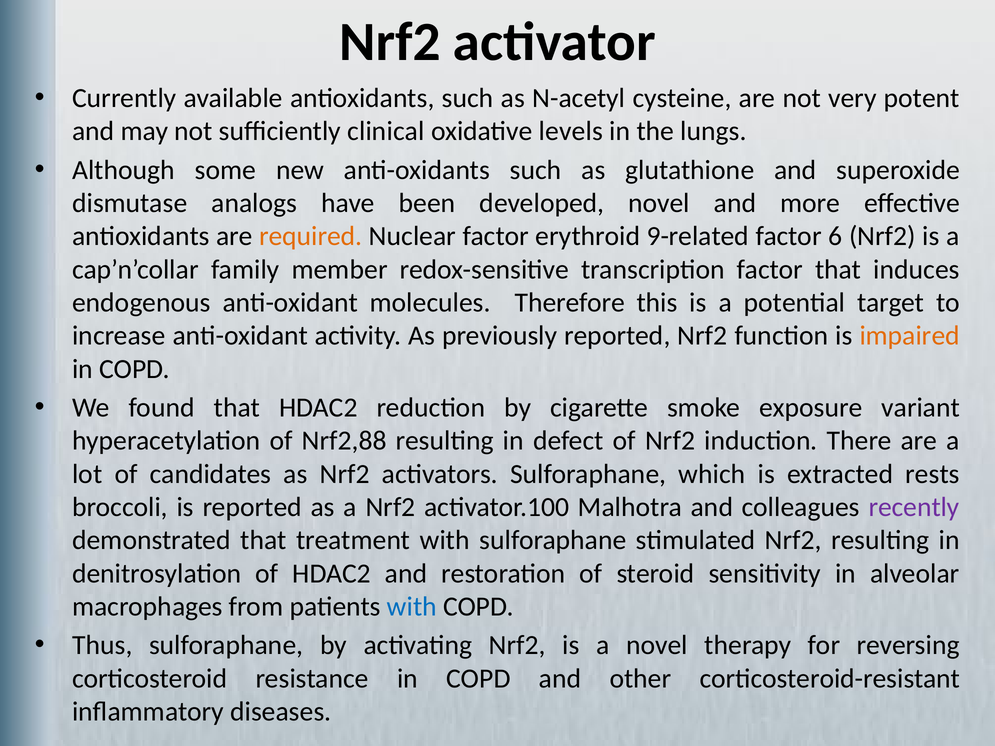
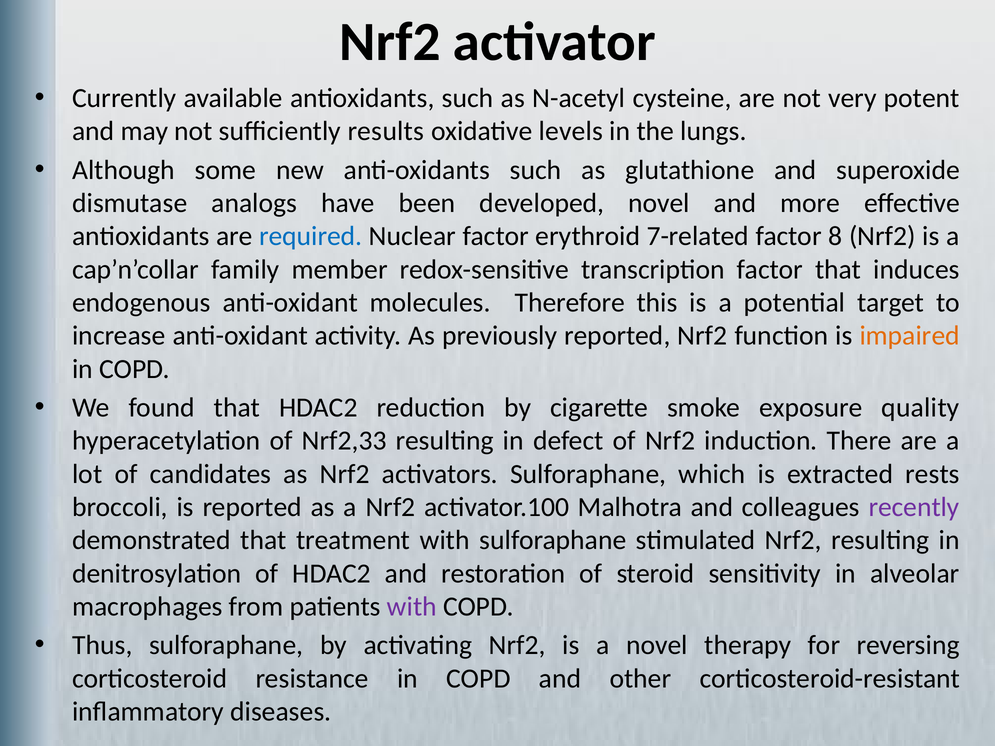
clinical: clinical -> results (386, 131)
required colour: orange -> blue (311, 236)
9-related: 9-related -> 7-related (698, 236)
6: 6 -> 8 (835, 236)
variant: variant -> quality (920, 408)
Nrf2,88: Nrf2,88 -> Nrf2,33 (344, 441)
with colour: blue -> purple (412, 607)
